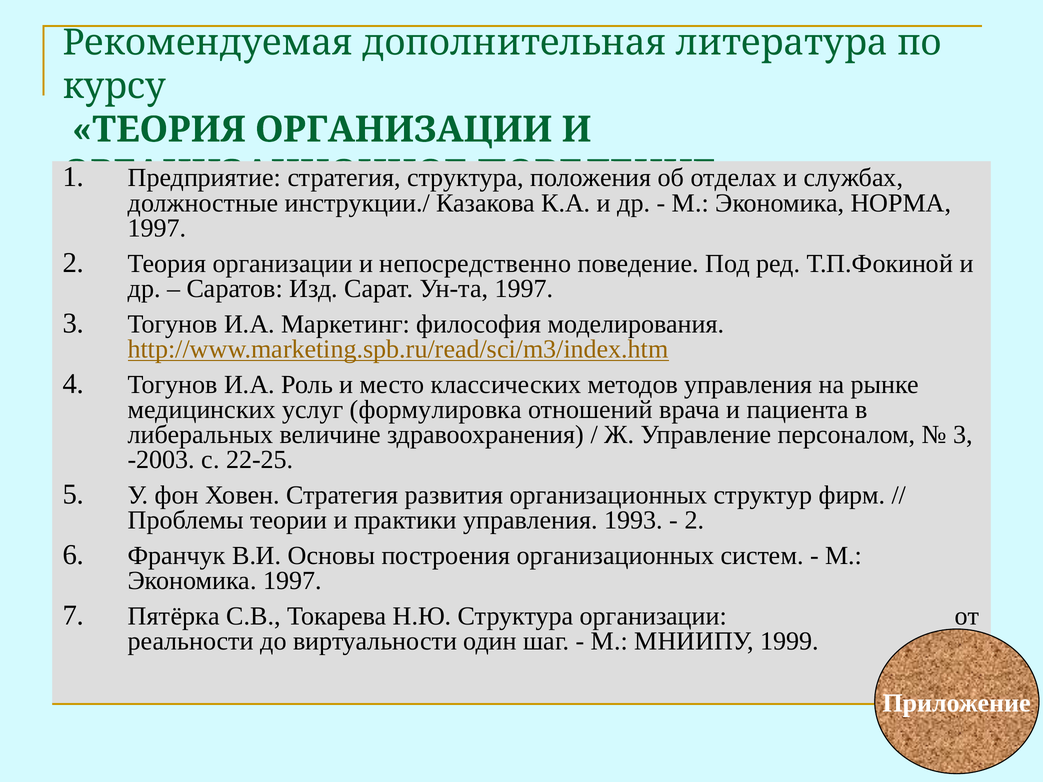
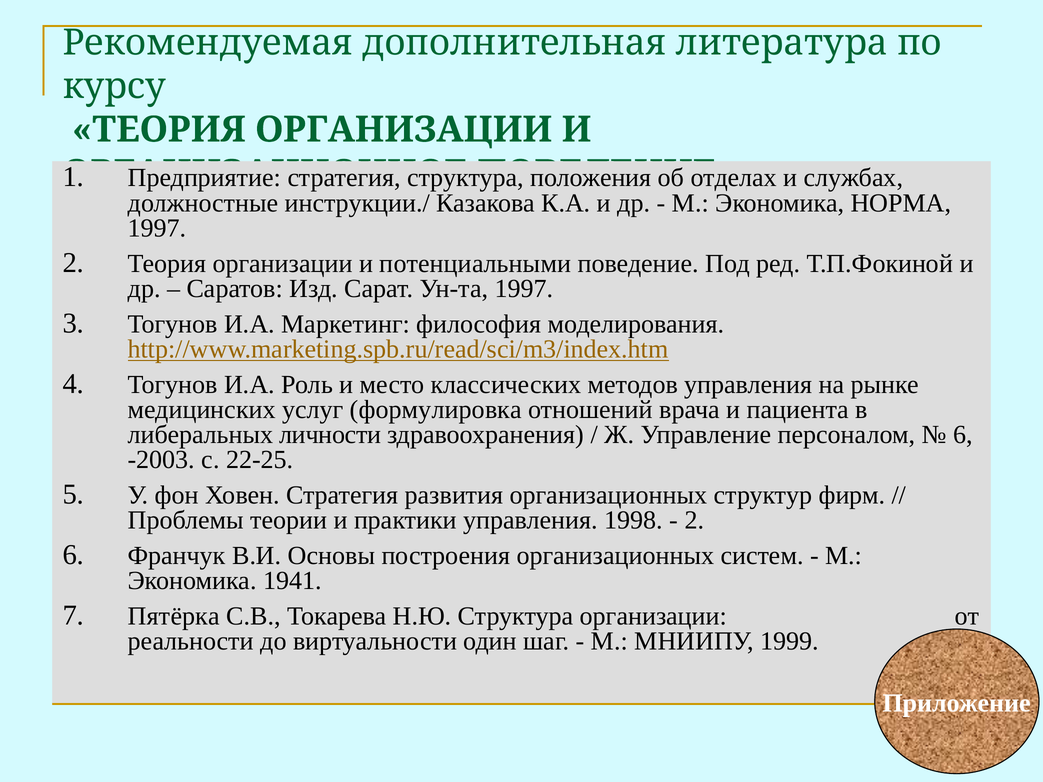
непосредственно: непосредственно -> потенциальными (475, 264)
величине: величине -> личности (330, 435)
3: 3 -> 6 (963, 435)
1993: 1993 -> 1998 (634, 520)
Экономика 1997: 1997 -> 1941 (292, 581)
